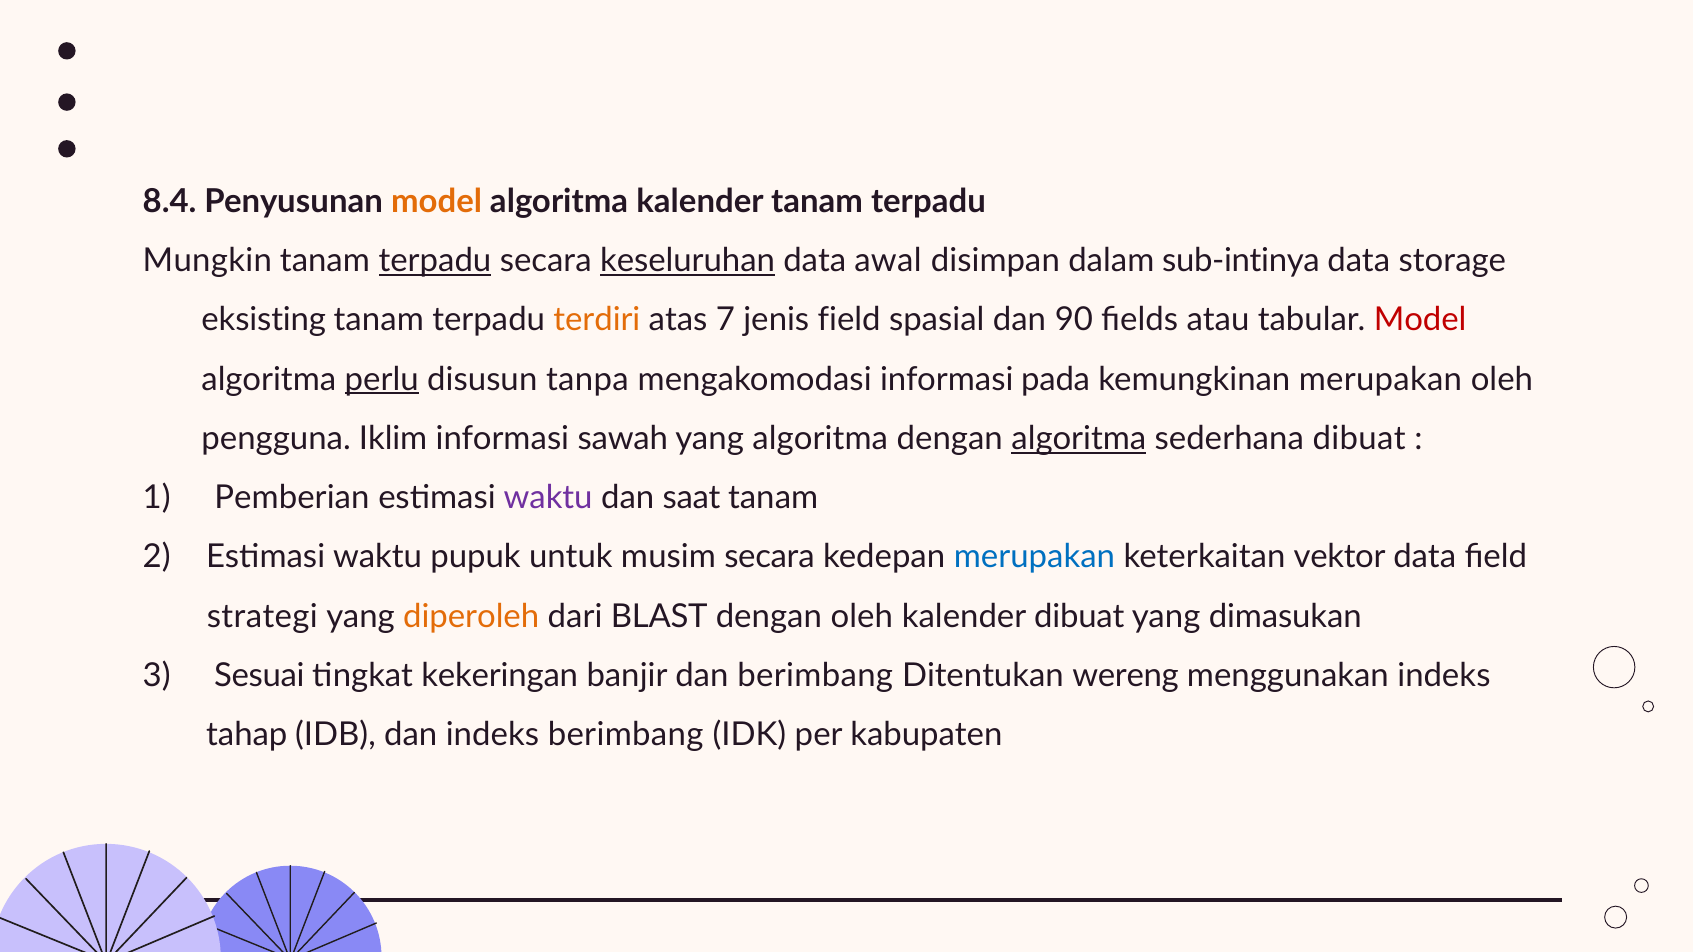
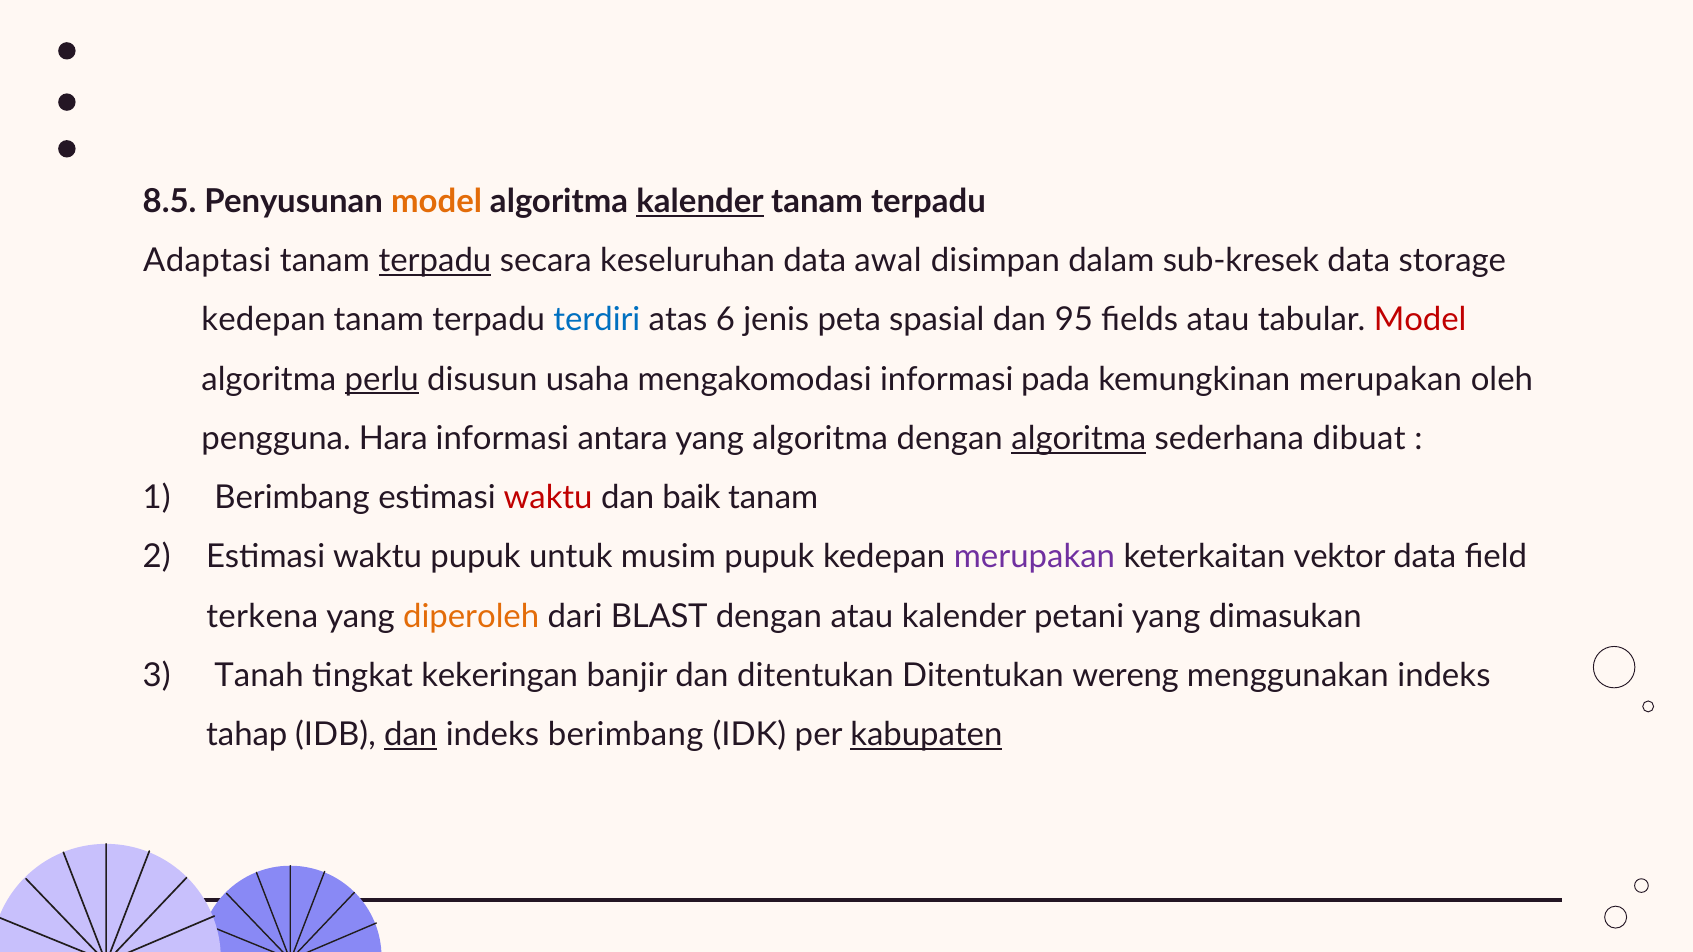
8.4: 8.4 -> 8.5 (170, 202)
kalender underline: none -> present (700, 202)
Mungkin: Mungkin -> Adaptasi (207, 261)
keseluruhan underline: present -> none (688, 261)
sub-intinya: sub-intinya -> sub-kresek (1241, 261)
eksisting: eksisting -> kedepan (264, 320)
terdiri colour: orange -> blue (597, 320)
7: 7 -> 6 (725, 320)
jenis field: field -> peta (849, 320)
90: 90 -> 95 (1074, 320)
tanpa: tanpa -> usaha (588, 379)
Iklim: Iklim -> Hara (393, 439)
sawah: sawah -> antara (623, 439)
Pemberian: Pemberian -> Berimbang (292, 498)
waktu colour: purple -> red (548, 498)
saat: saat -> baik (691, 498)
musim secara: secara -> pupuk (769, 557)
merupakan colour: blue -> purple (1034, 557)
strategi: strategi -> terkena (262, 616)
dengan oleh: oleh -> atau (862, 616)
kalender dibuat: dibuat -> petani (1079, 616)
Sesuai: Sesuai -> Tanah (259, 676)
dan berimbang: berimbang -> ditentukan (815, 676)
dan underline: none -> present (411, 735)
kabupaten underline: none -> present (926, 735)
